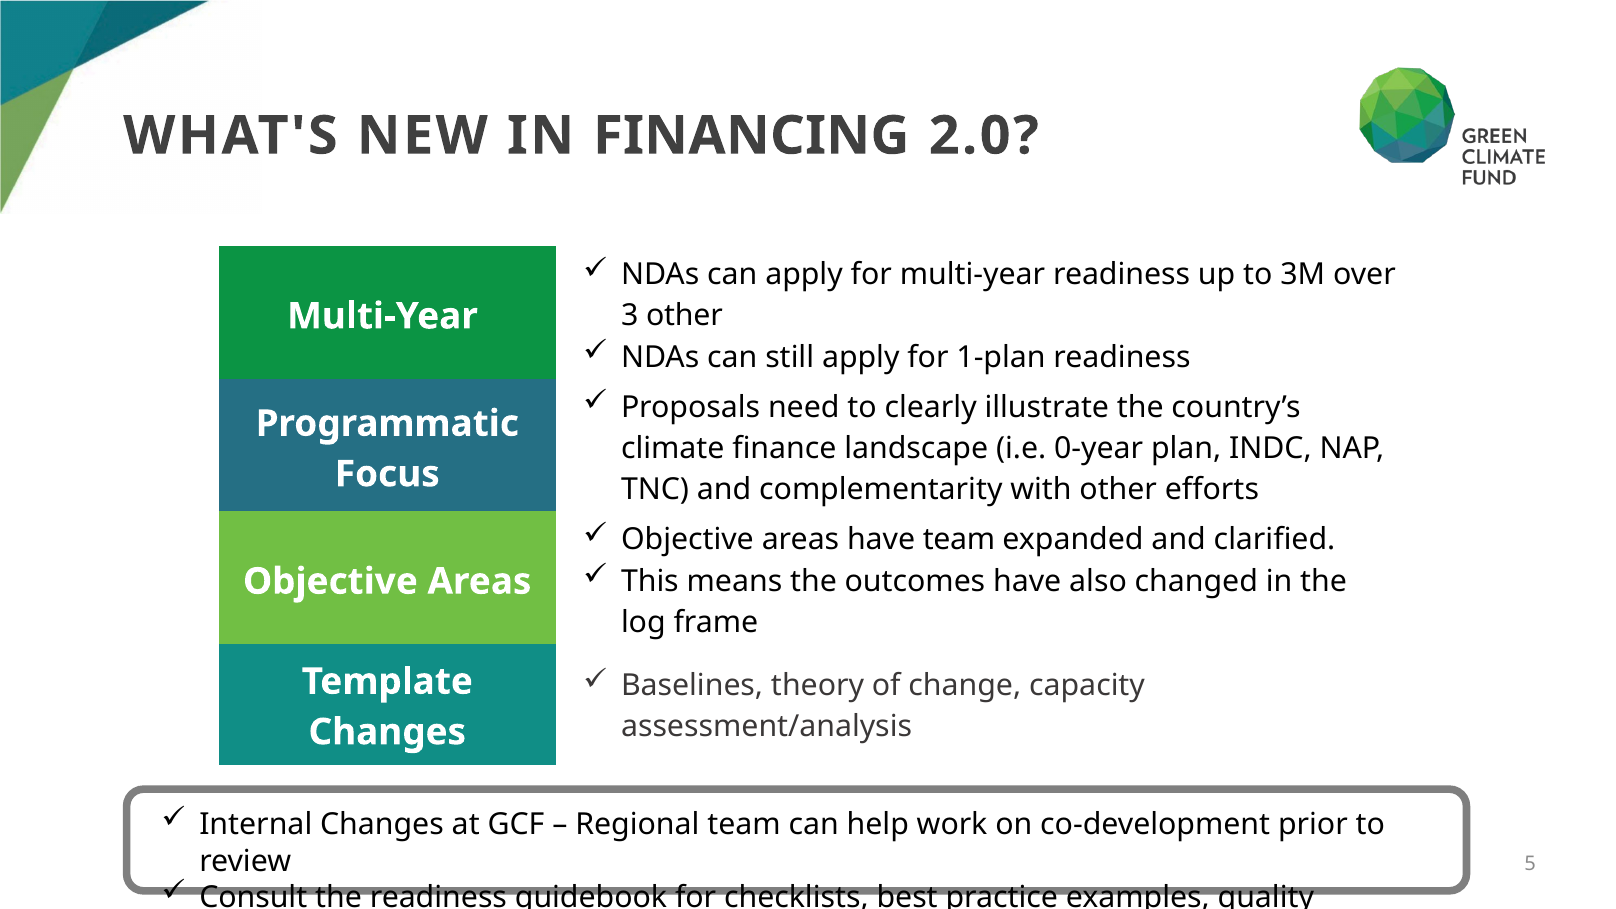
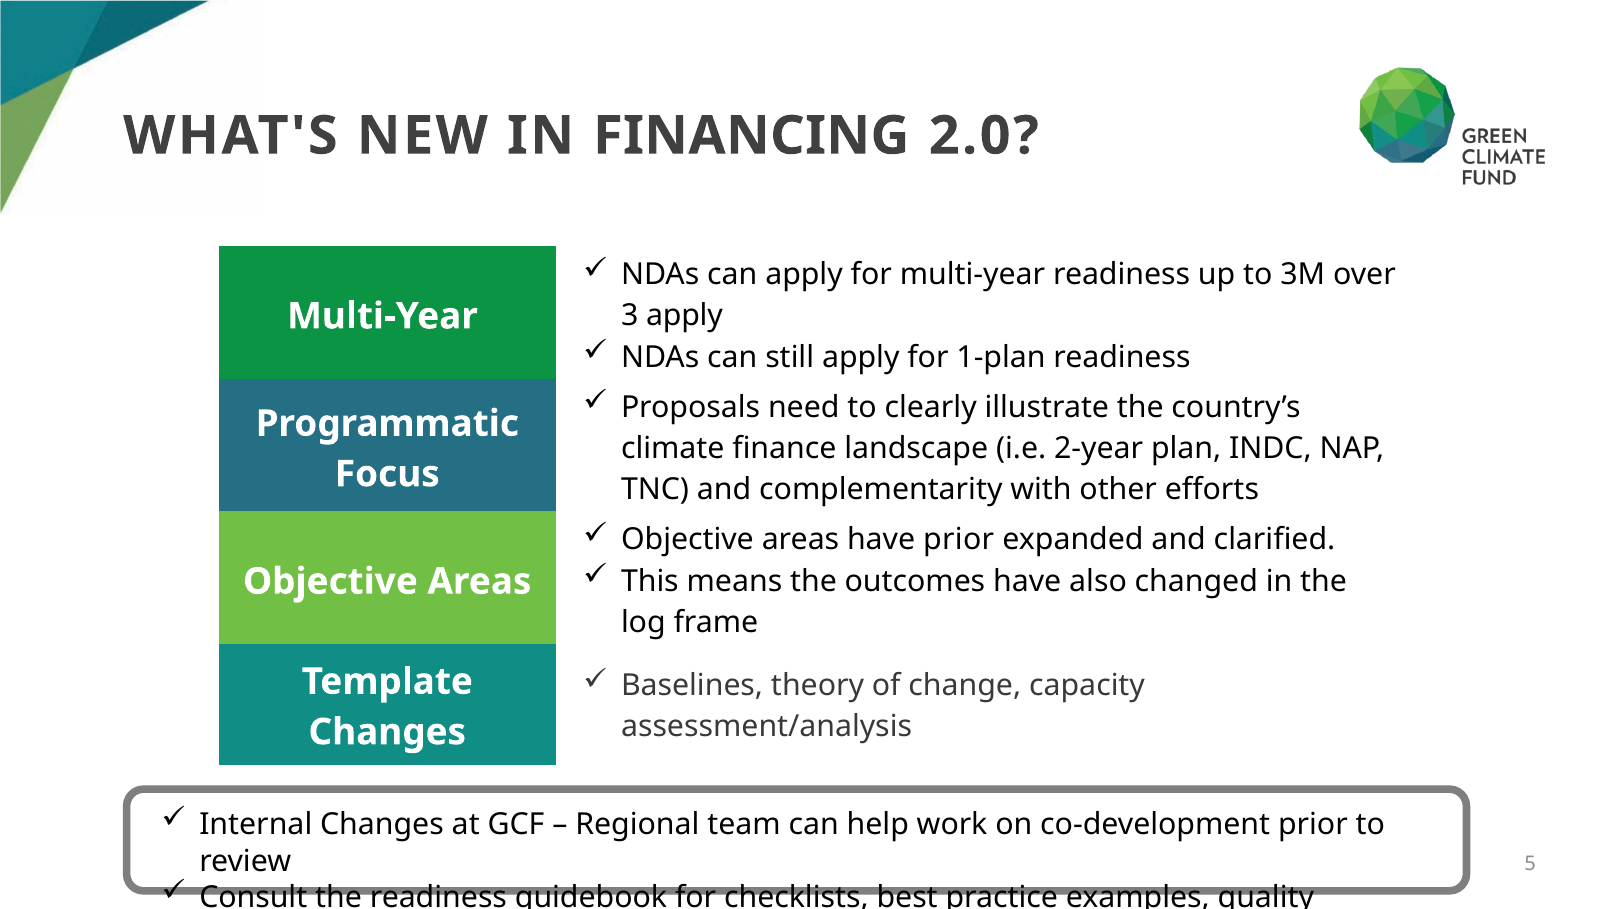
3 other: other -> apply (684, 316)
0-year: 0-year -> 2-year (1099, 448)
have team: team -> prior (959, 540)
